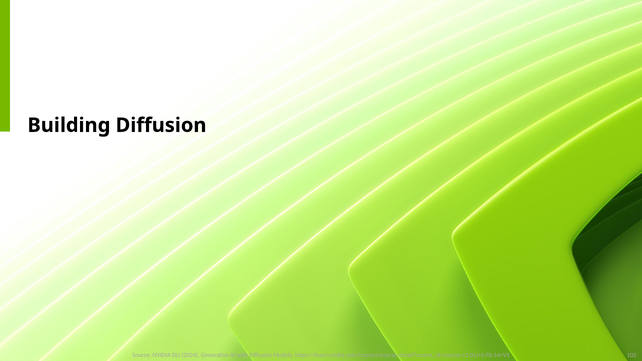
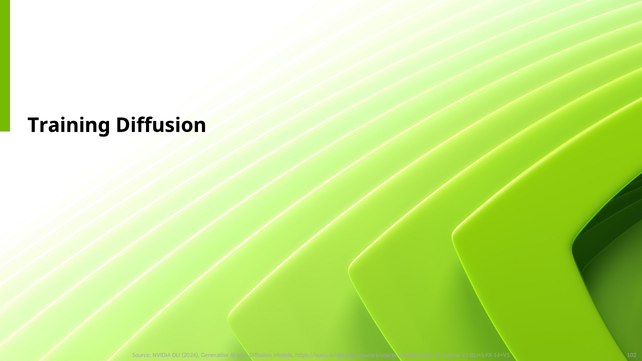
Building: Building -> Training (69, 125)
